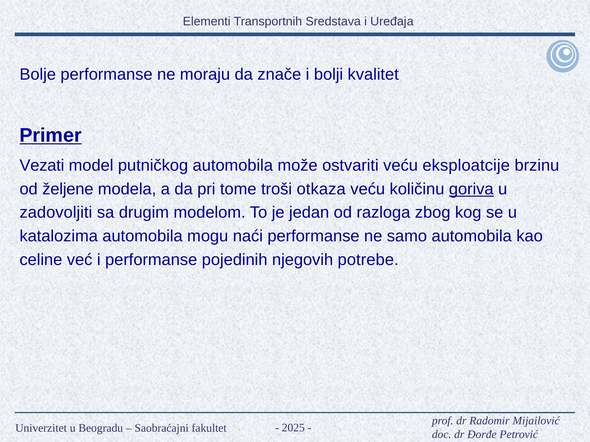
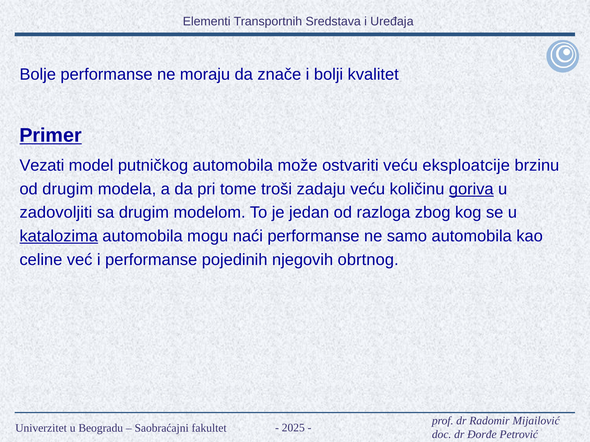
od željene: željene -> drugim (68, 189)
otkaza: otkaza -> zadaju (321, 189)
katalozima underline: none -> present (59, 236)
potrebe: potrebe -> obrtnog (368, 260)
